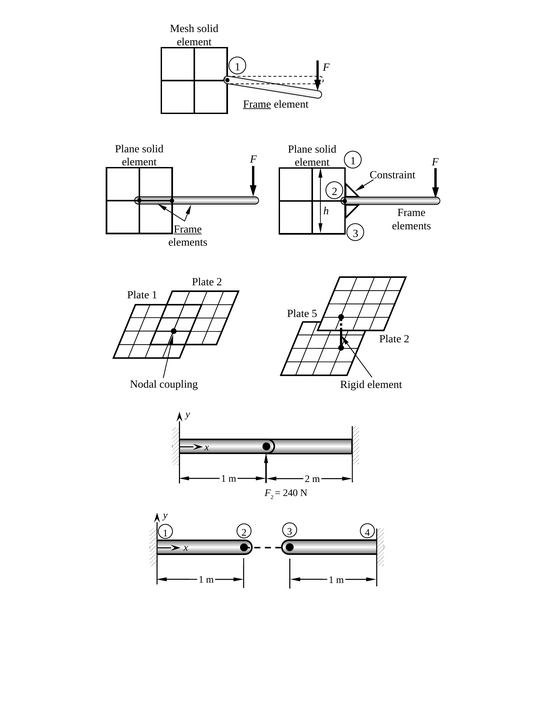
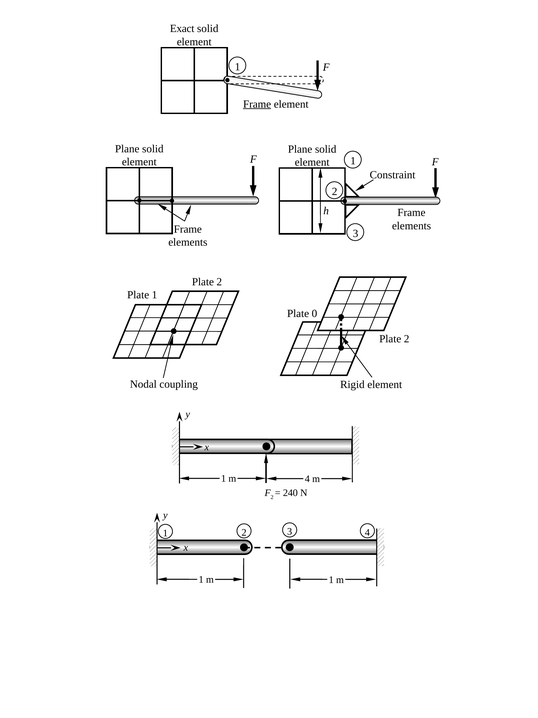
Mesh: Mesh -> Exact (182, 29)
Frame underline: present -> none (188, 229)
5: 5 -> 0 (314, 313)
2: 2 -> 4 (307, 478)
